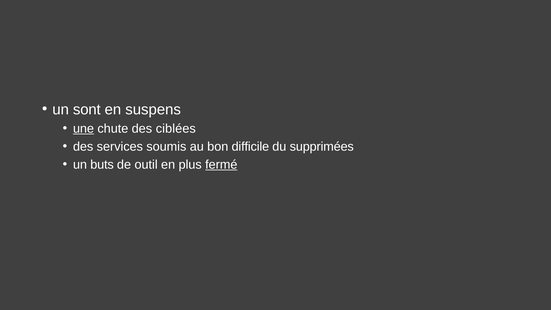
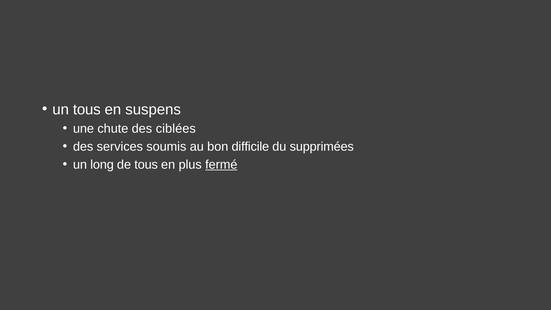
un sont: sont -> tous (87, 109)
une underline: present -> none (84, 129)
buts: buts -> long (102, 165)
de outil: outil -> tous (146, 165)
